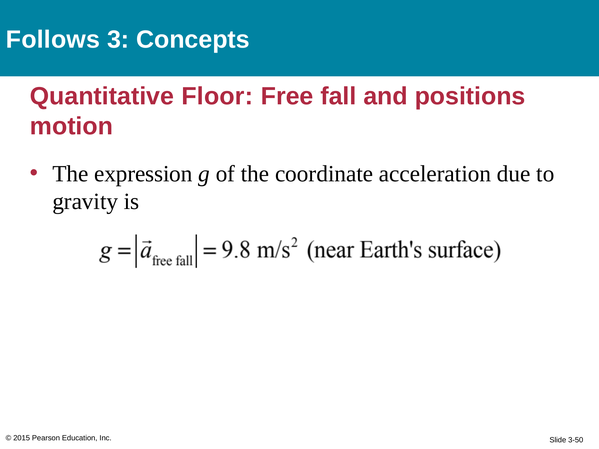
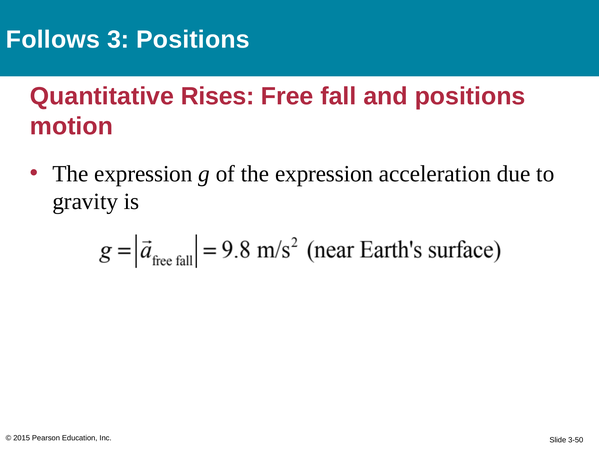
3 Concepts: Concepts -> Positions (193, 40)
Floor: Floor -> Rises (218, 96)
of the coordinate: coordinate -> expression (324, 174)
